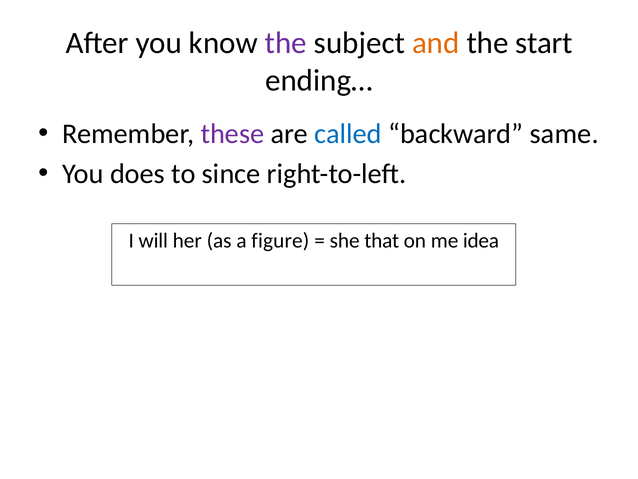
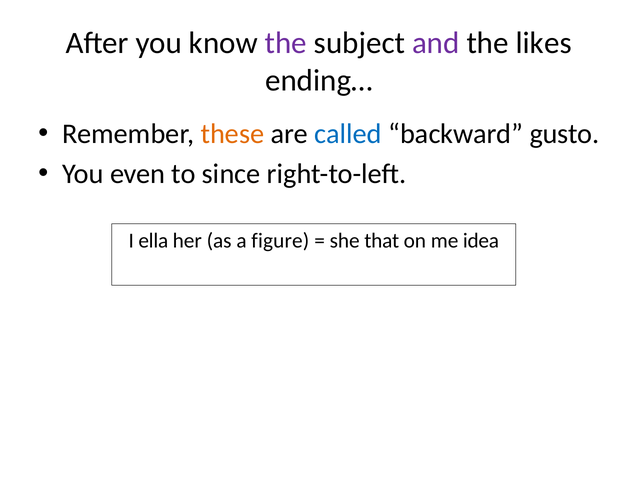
and colour: orange -> purple (436, 43)
start: start -> likes (544, 43)
these colour: purple -> orange (232, 134)
same: same -> gusto (564, 134)
does: does -> even (138, 174)
I will: will -> ella (153, 241)
